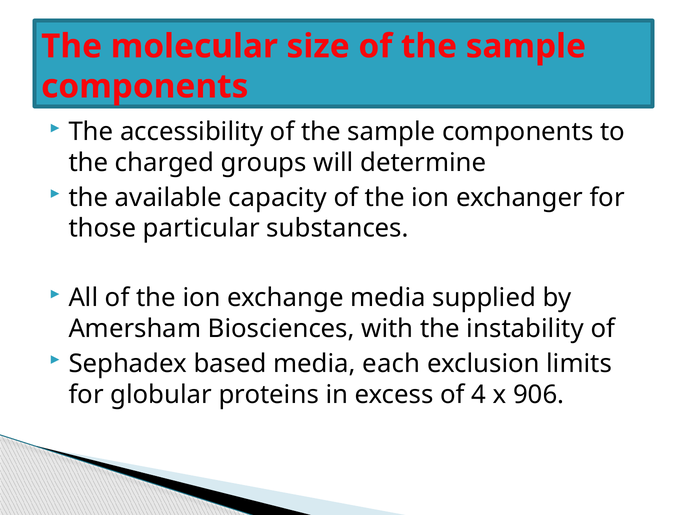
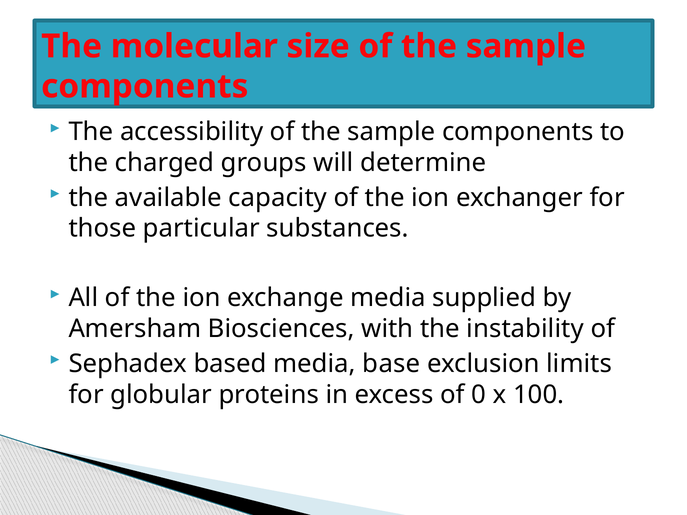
each: each -> base (391, 364)
4: 4 -> 0 (479, 395)
906: 906 -> 100 (539, 395)
